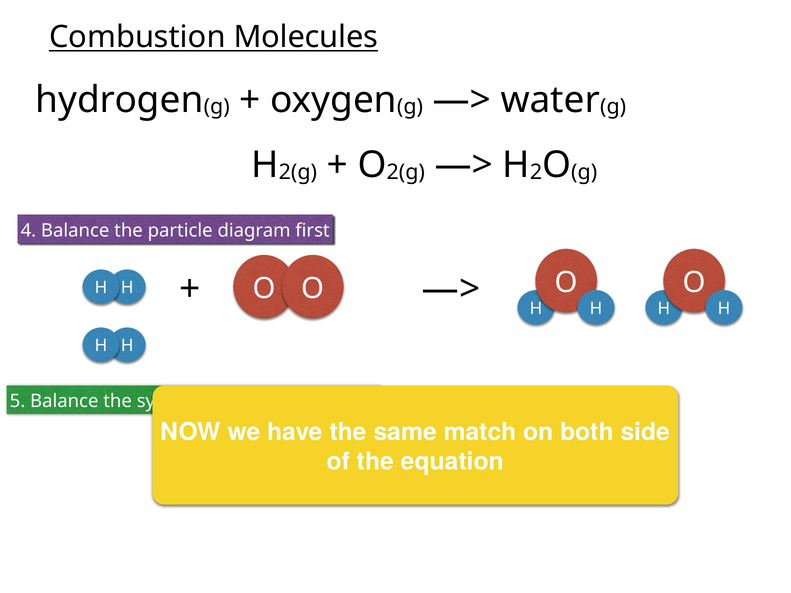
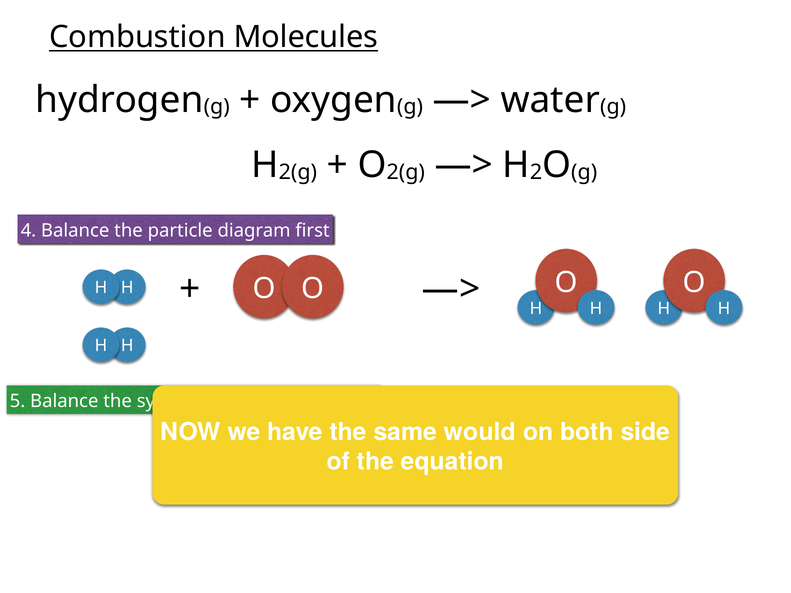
same match: match -> would (480, 432)
